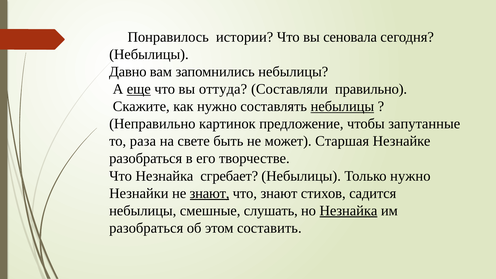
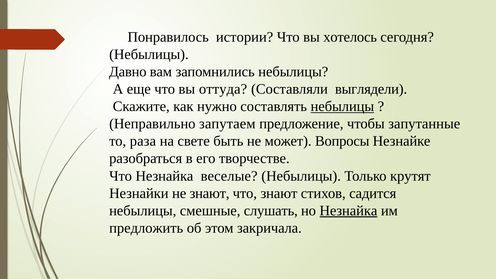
сеновала: сеновала -> хотелось (350, 37)
еще underline: present -> none (139, 89)
правильно: правильно -> выглядели (371, 89)
картинок: картинок -> запутаем (227, 124)
Старшая: Старшая -> Вопросы (342, 141)
сгребает: сгребает -> веселые (229, 176)
Только нужно: нужно -> крутят (410, 176)
знают underline: present -> none (210, 193)
разобраться: разобраться -> предложить (146, 228)
составить: составить -> закричала (269, 228)
